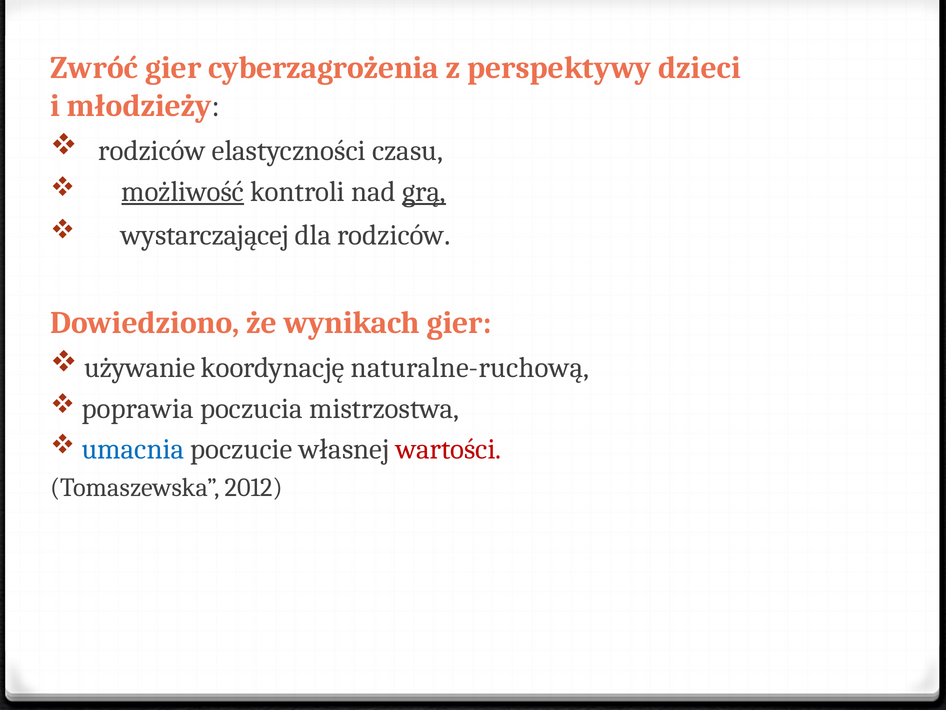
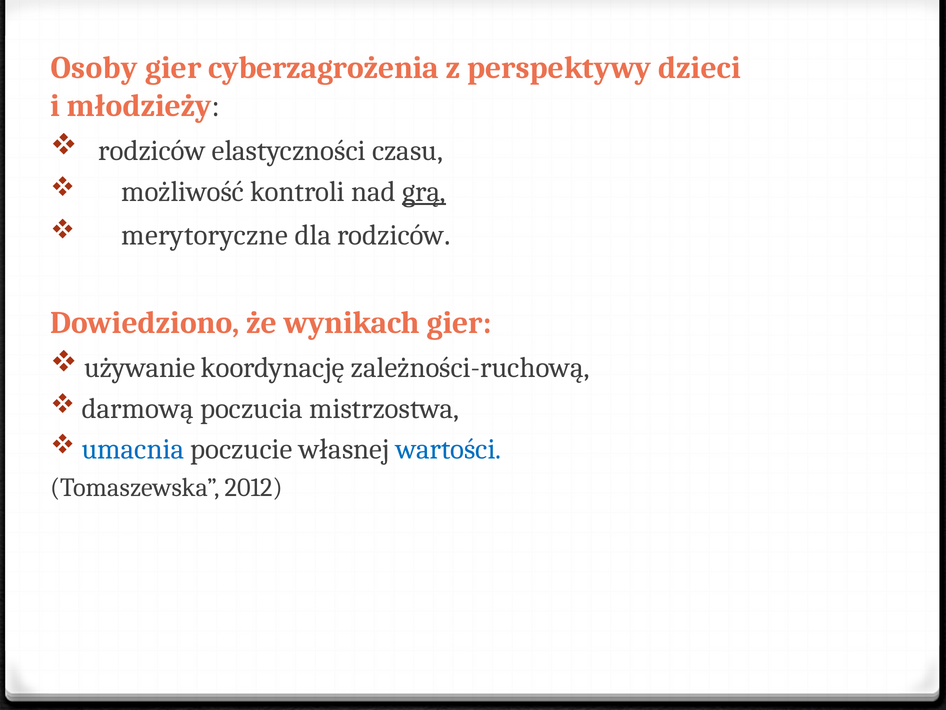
Zwróć: Zwróć -> Osoby (94, 68)
możliwość underline: present -> none (183, 192)
wystarczającej: wystarczającej -> merytoryczne (205, 235)
naturalne-ruchową: naturalne-ruchową -> zależności-ruchową (470, 368)
poprawia: poprawia -> darmową (138, 408)
wartości colour: red -> blue (449, 449)
